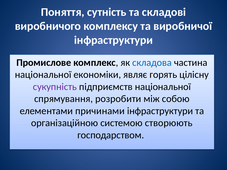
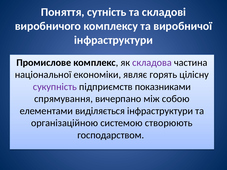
складова colour: blue -> purple (152, 63)
підприємств національної: національної -> показниками (163, 87)
розробити: розробити -> вичерпано (118, 99)
причинами: причинами -> виділяється (100, 111)
